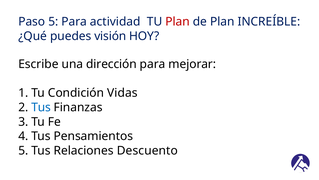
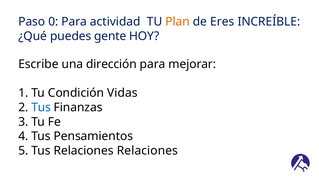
Paso 5: 5 -> 0 (53, 22)
Plan colour: red -> orange (178, 22)
de Plan: Plan -> Eres (222, 22)
visión: visión -> gente (110, 36)
Relaciones Descuento: Descuento -> Relaciones (147, 150)
